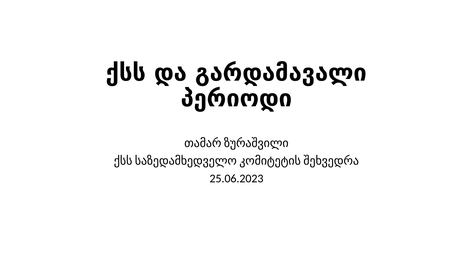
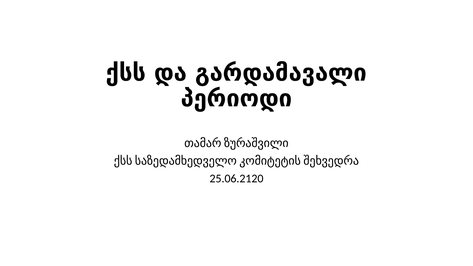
25.06.2023: 25.06.2023 -> 25.06.2120 (236, 179)
